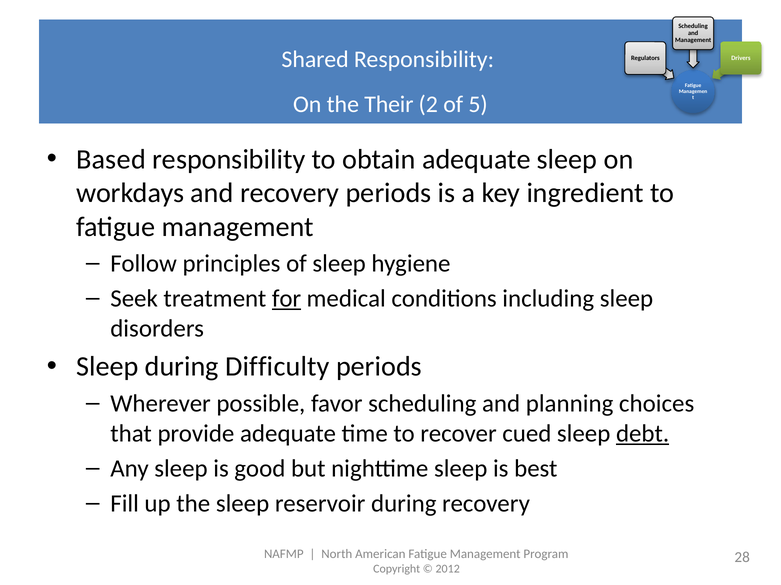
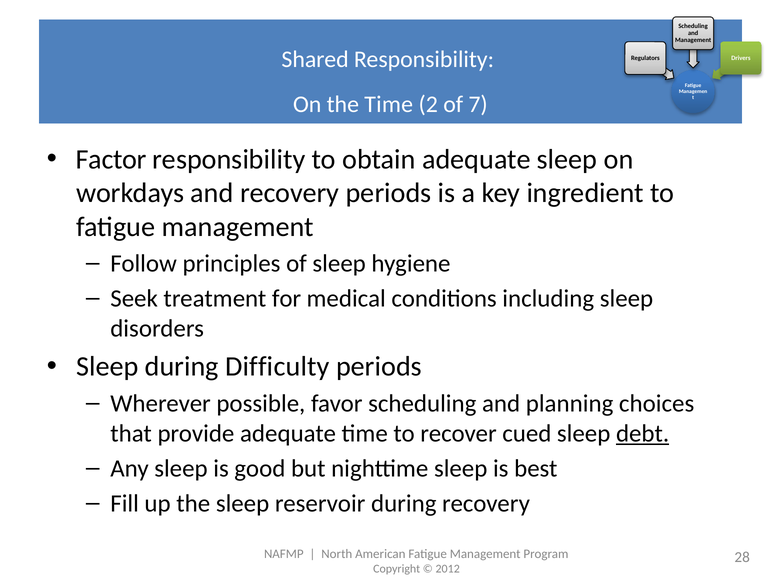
the Their: Their -> Time (389, 104)
5: 5 -> 7 (478, 104)
Based: Based -> Factor (111, 159)
for underline: present -> none (287, 299)
